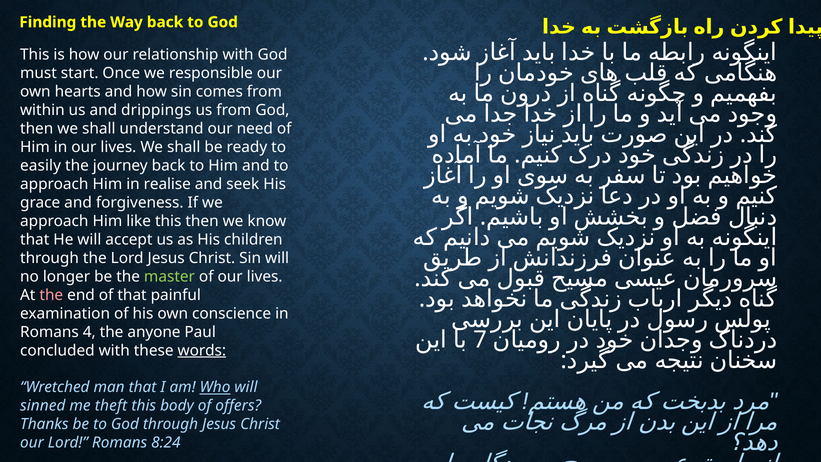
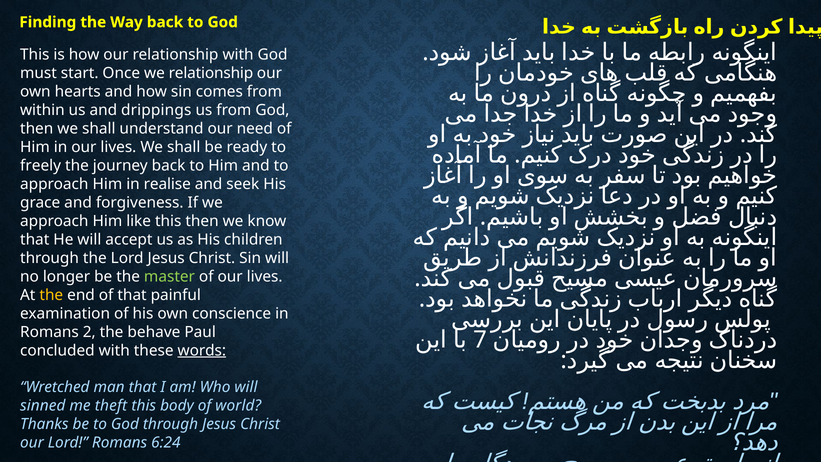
we responsible: responsible -> relationship (211, 73)
easily: easily -> freely (41, 166)
the colour: pink -> yellow (51, 295)
4: 4 -> 2 (89, 332)
anyone: anyone -> behave (154, 332)
Who underline: present -> none (215, 387)
offers: offers -> world (238, 406)
8:24: 8:24 -> 6:24 (166, 443)
